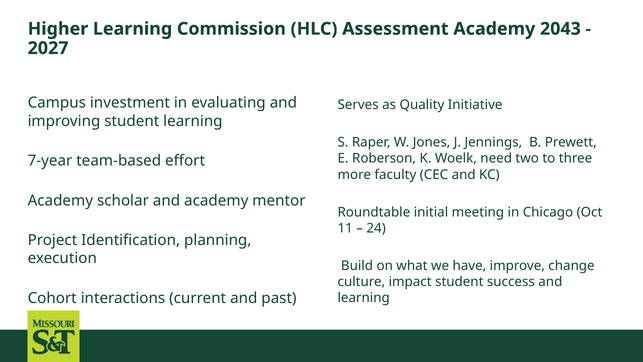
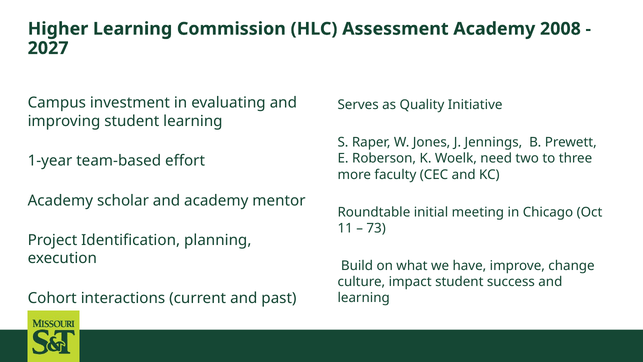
2043: 2043 -> 2008 (560, 29)
7-year: 7-year -> 1-year (50, 161)
24: 24 -> 73 (376, 228)
